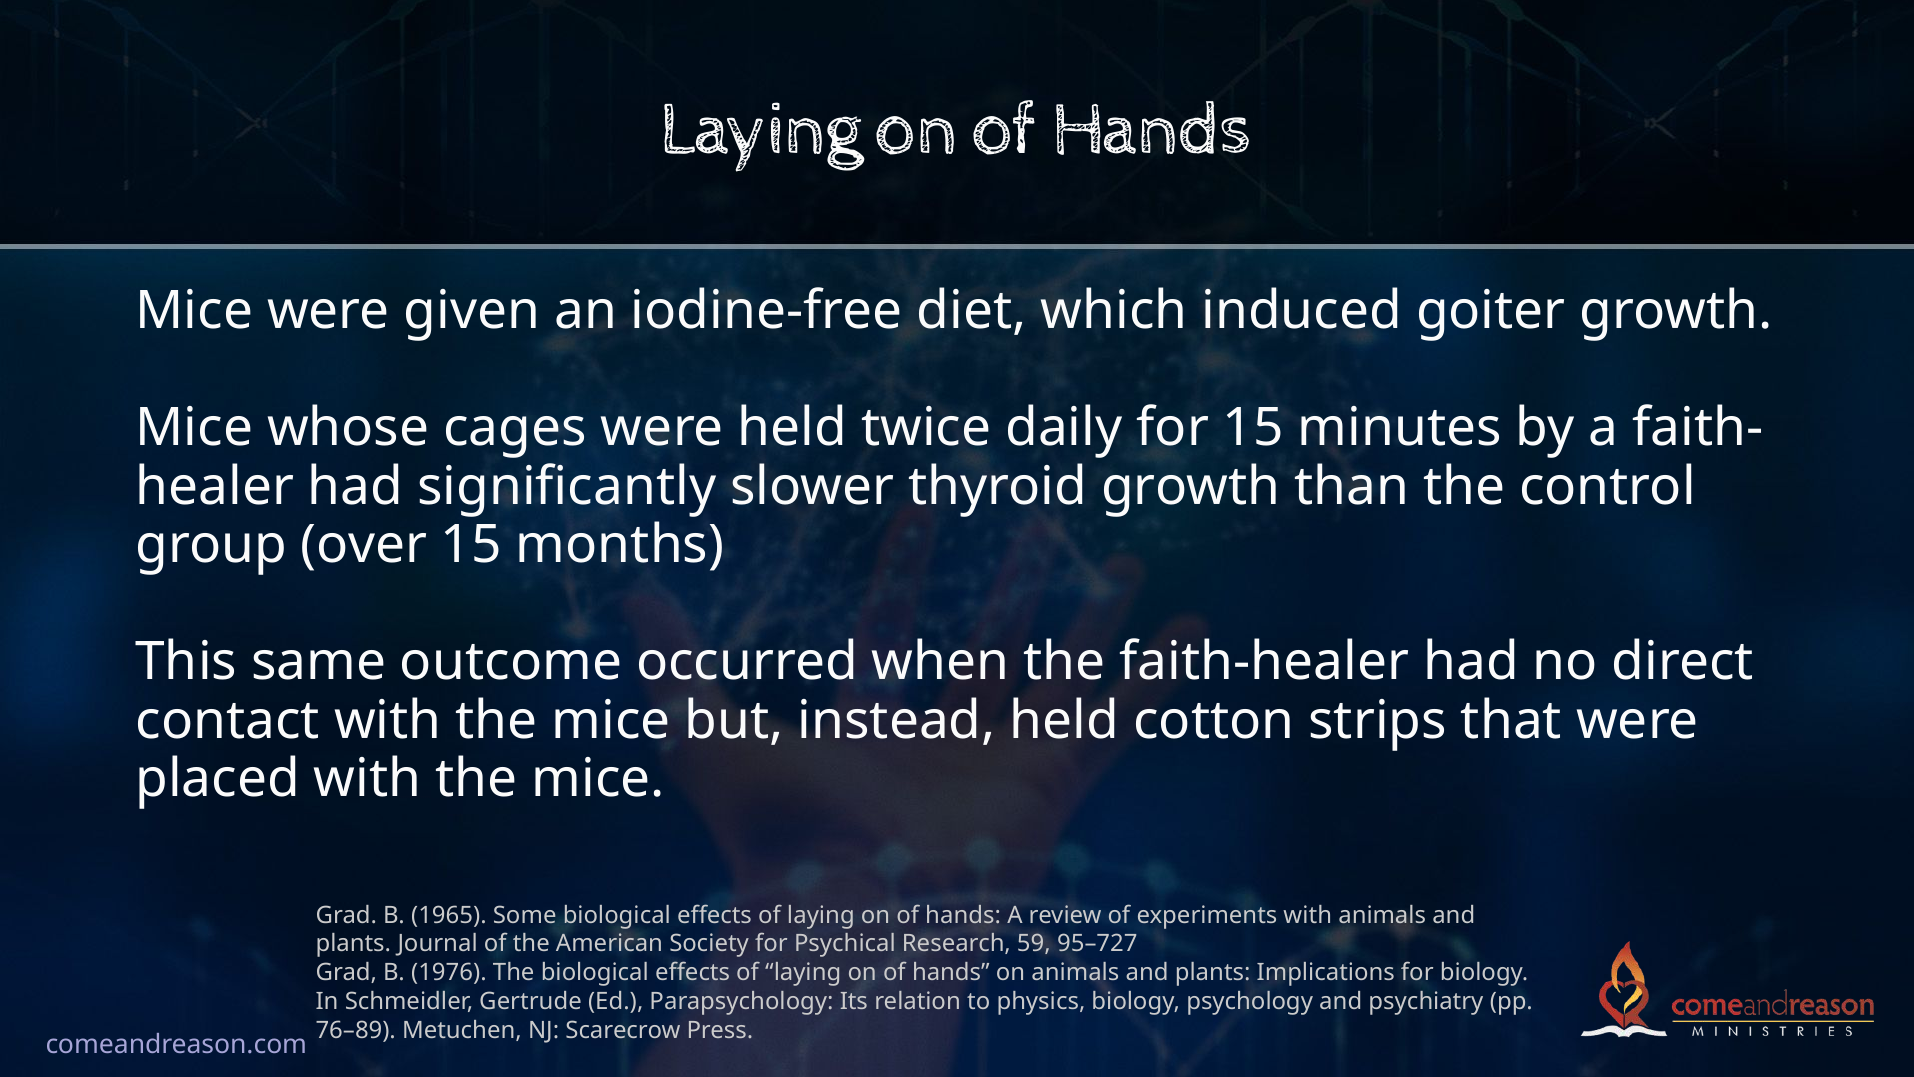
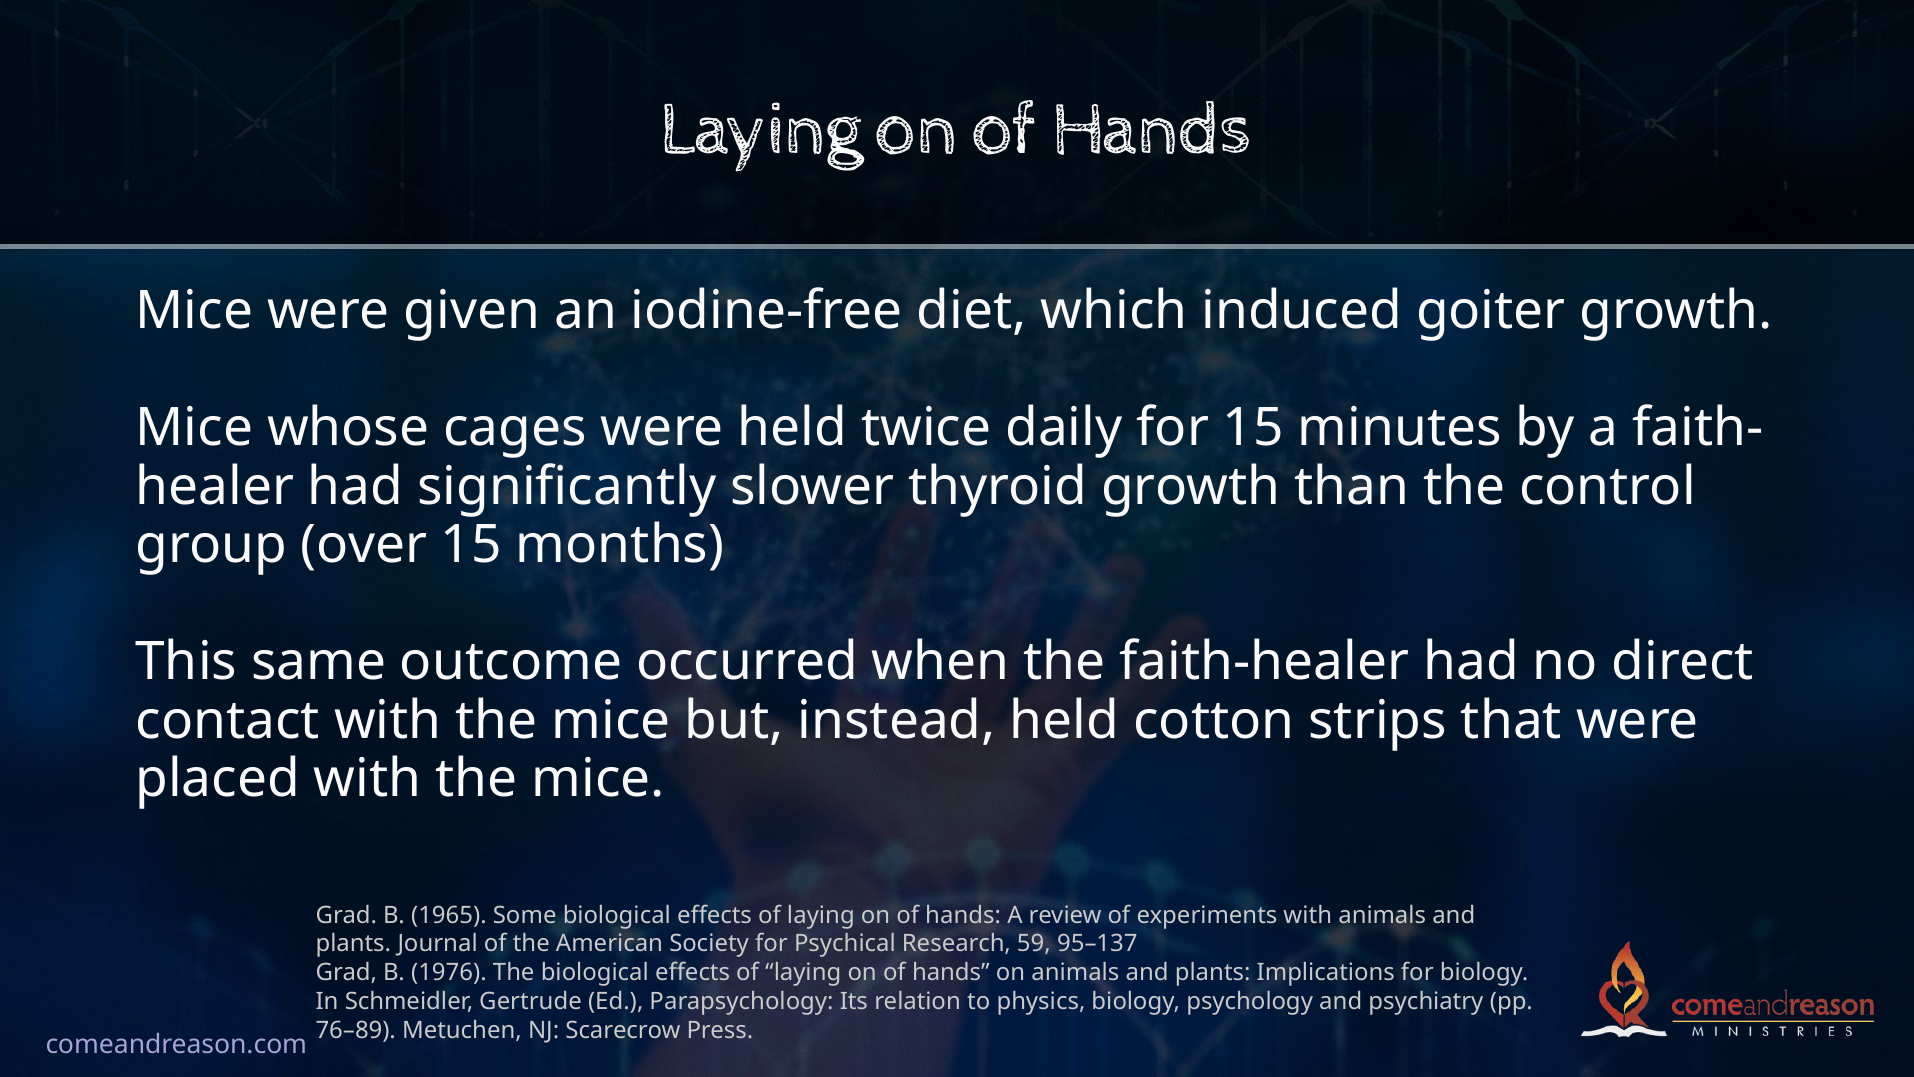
95–727: 95–727 -> 95–137 (1097, 944)
